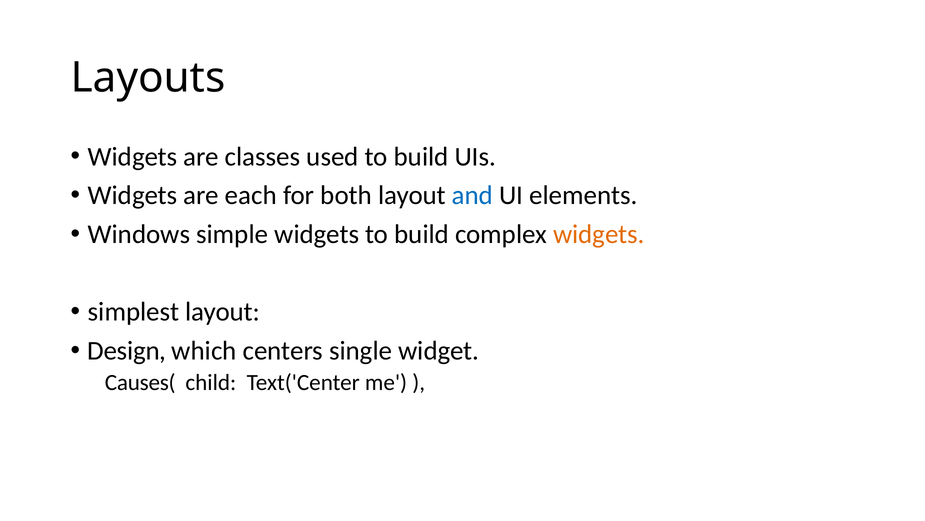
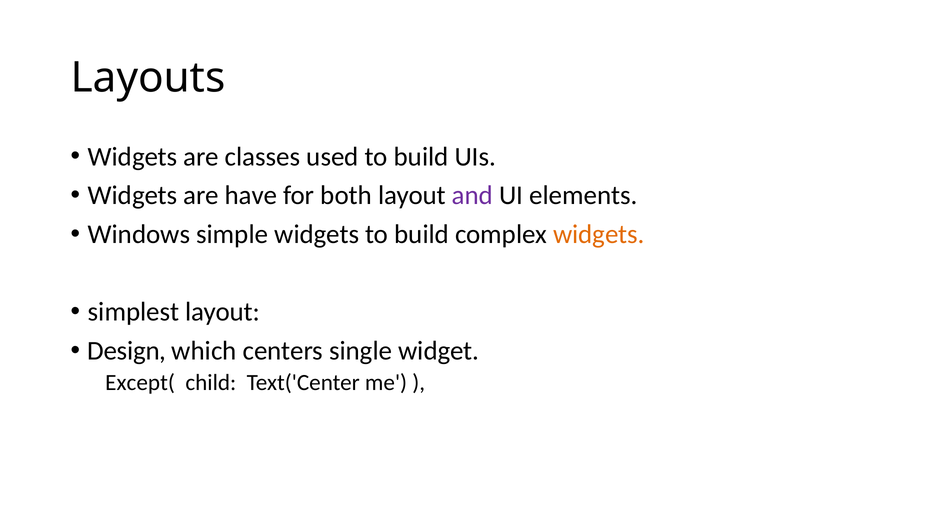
each: each -> have (251, 195)
and colour: blue -> purple (473, 195)
Causes(: Causes( -> Except( (140, 382)
